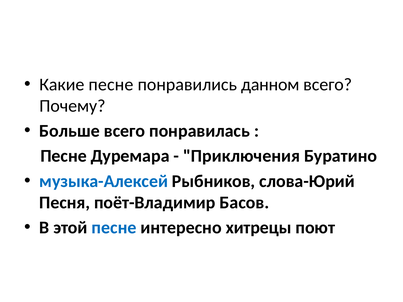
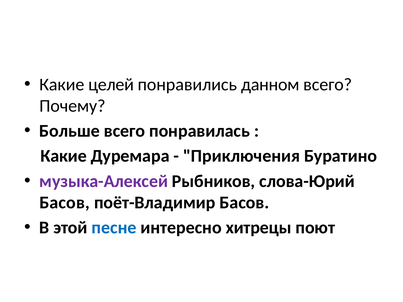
Какие песне: песне -> целей (111, 85)
Песне: Песне -> Какие (64, 156)
музыка-Алексей colour: blue -> purple (104, 181)
Песня: Песня -> Басов (65, 203)
